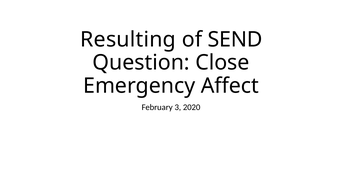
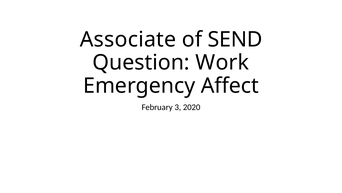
Resulting: Resulting -> Associate (128, 39)
Close: Close -> Work (222, 62)
